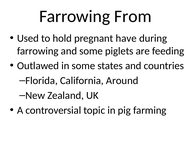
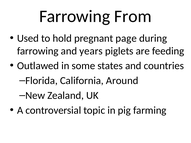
have: have -> page (126, 38)
and some: some -> years (91, 51)
